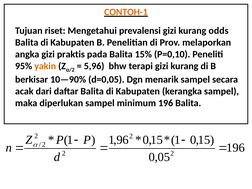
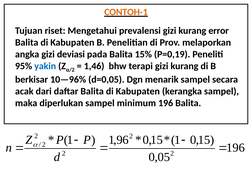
odds: odds -> error (219, 31)
praktis: praktis -> deviasi (71, 54)
P=0,10: P=0,10 -> P=0,19 (172, 54)
yakin colour: orange -> blue (45, 66)
5,96: 5,96 -> 1,46 (94, 66)
10—90%: 10—90% -> 10—96% (68, 79)
